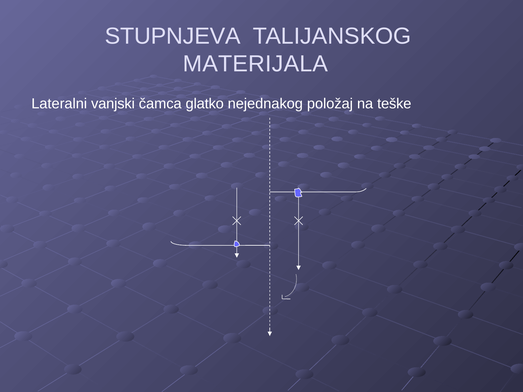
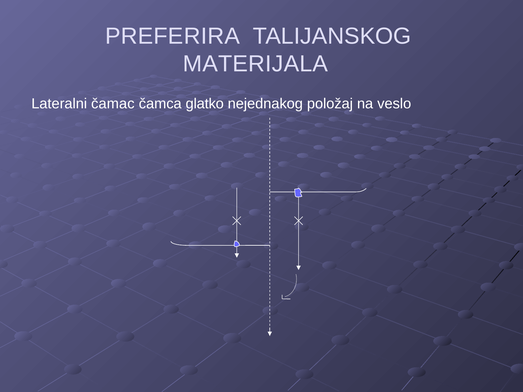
STUPNJEVA: STUPNJEVA -> PREFERIRA (172, 36)
vanjski: vanjski -> čamac (113, 104)
teške: teške -> veslo (394, 104)
